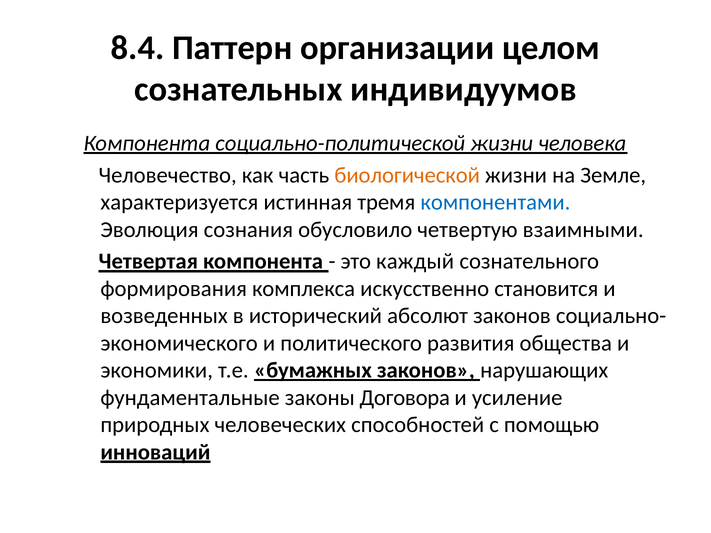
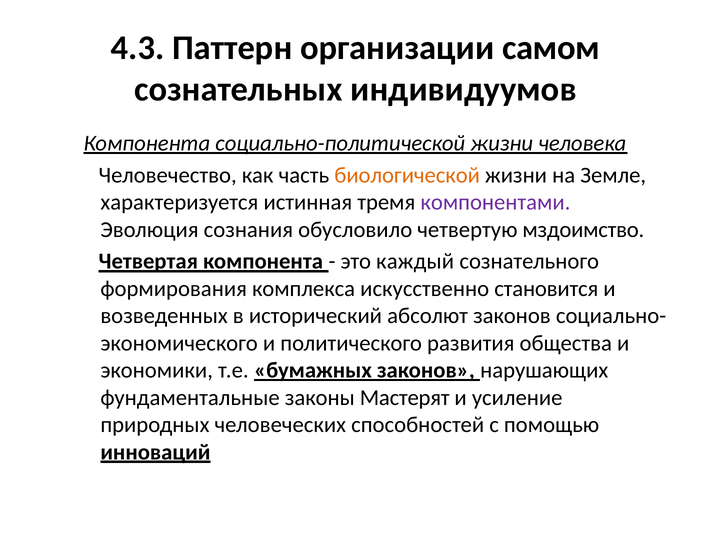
8.4: 8.4 -> 4.3 (138, 48)
целом: целом -> самом (551, 48)
компонентами colour: blue -> purple (495, 202)
взаимными: взаимными -> мздоимство (583, 230)
Договора: Договора -> Мастерят (405, 398)
